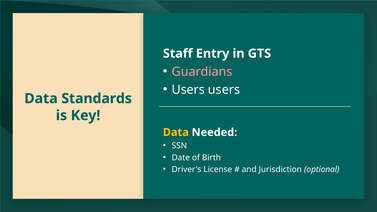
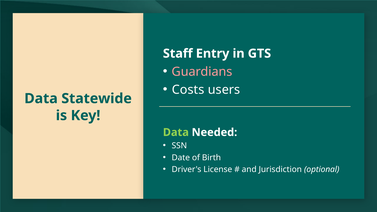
Users: Users -> Costs (188, 90)
Standards: Standards -> Statewide (97, 99)
Data colour: yellow -> light green (176, 132)
